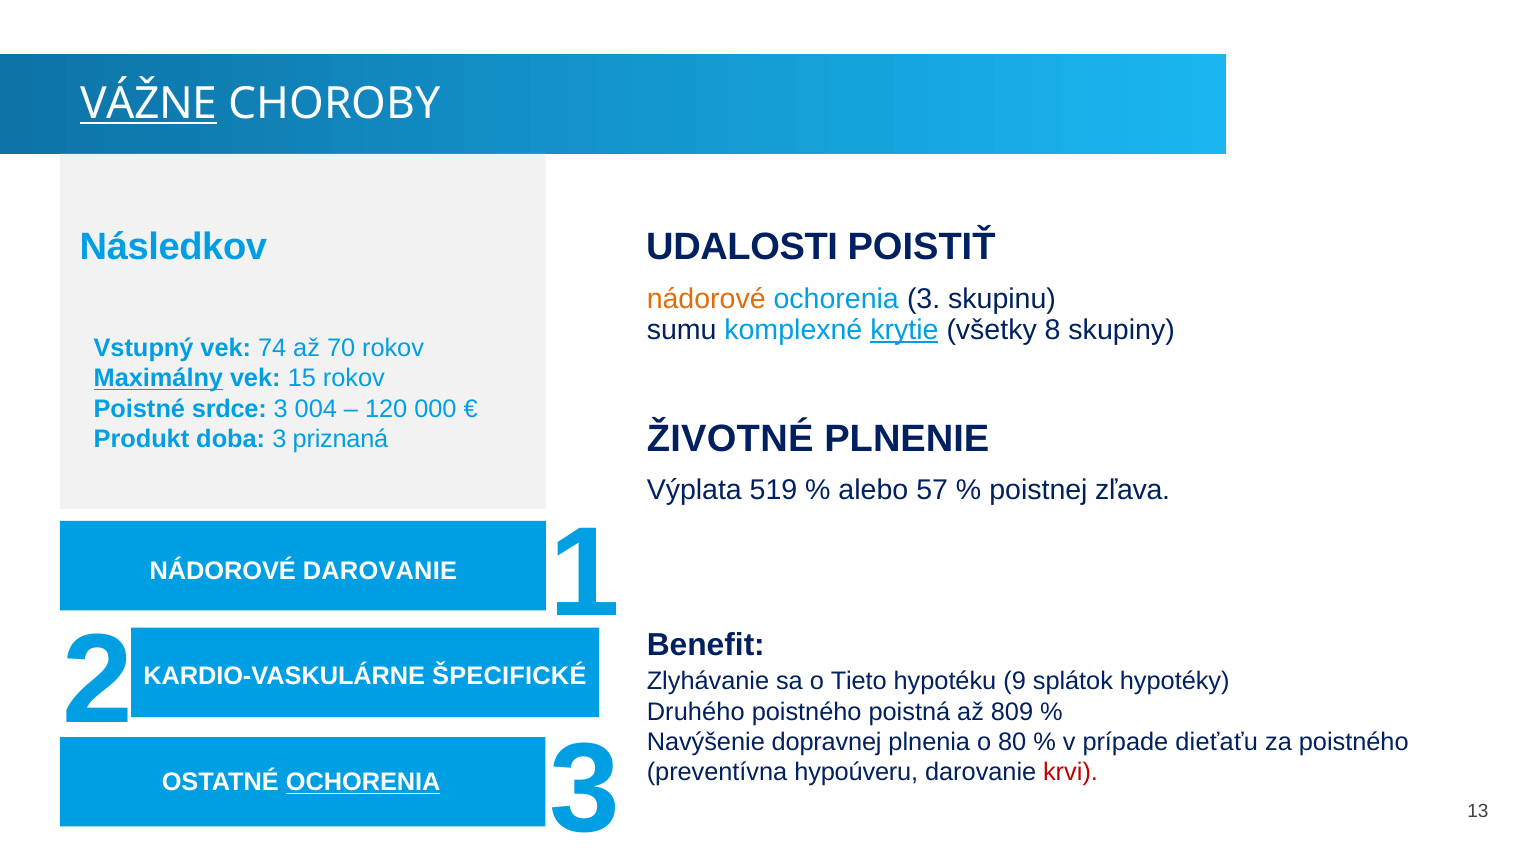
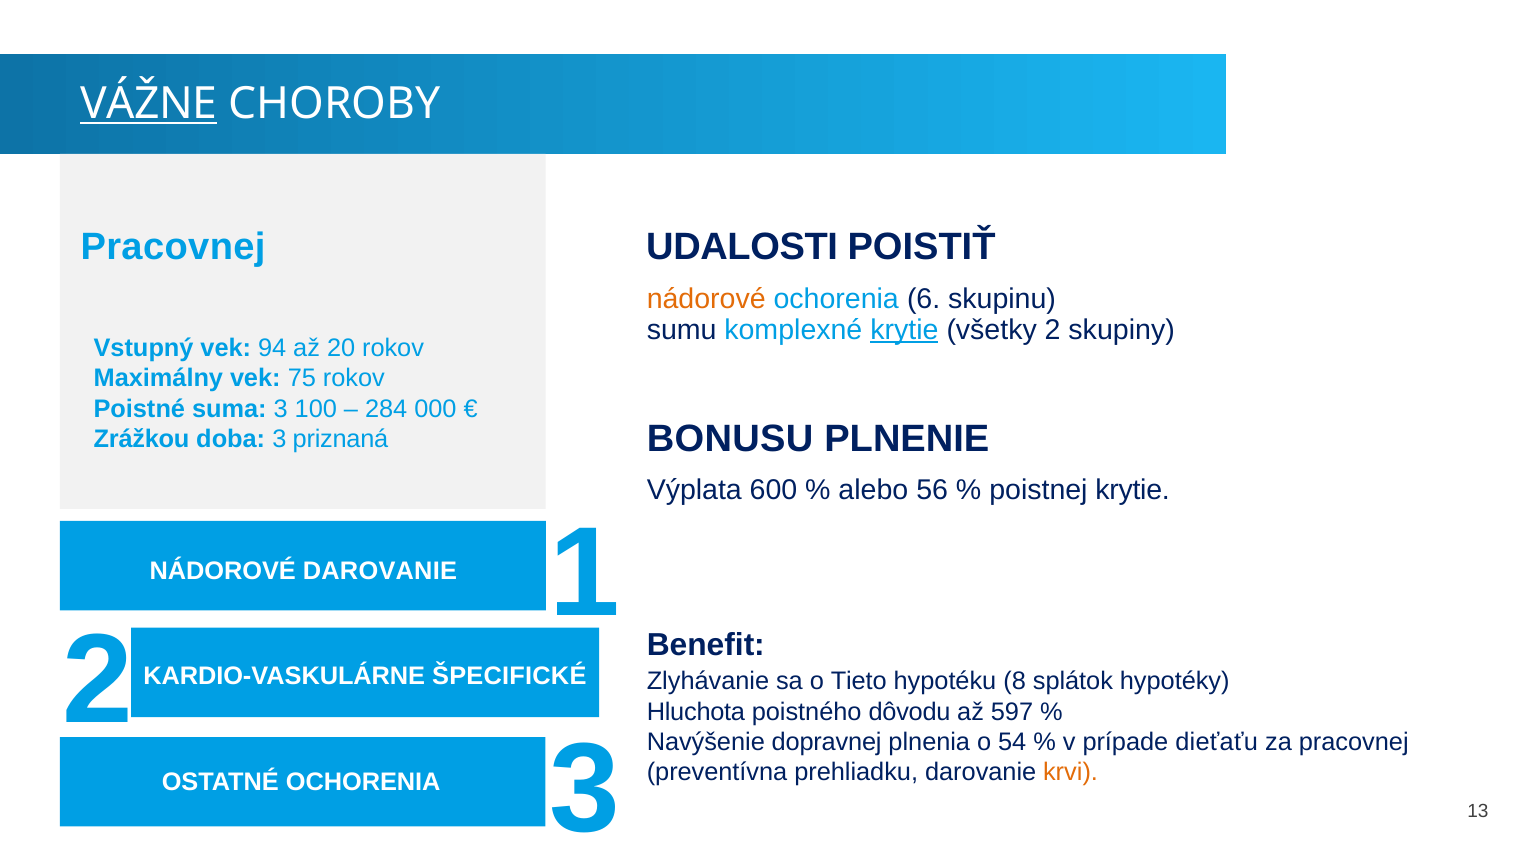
Následkov: Následkov -> Pracovnej (173, 247)
ochorenia 3: 3 -> 6 (924, 299)
všetky 8: 8 -> 2 (1053, 330)
74: 74 -> 94 (272, 348)
70: 70 -> 20 (341, 348)
Maximálny underline: present -> none (158, 379)
15: 15 -> 75 (302, 379)
srdce: srdce -> suma (229, 409)
004: 004 -> 100 (316, 409)
120: 120 -> 284 (386, 409)
ŽIVOTNÉ: ŽIVOTNÉ -> BONUSU (730, 439)
Produkt: Produkt -> Zrážkou (142, 440)
519: 519 -> 600 (773, 491)
57: 57 -> 56 (932, 491)
poistnej zľava: zľava -> krytie (1133, 491)
9: 9 -> 8 (1015, 682)
Druhého: Druhého -> Hluchota (696, 712)
poistná: poistná -> dôvodu (910, 712)
809: 809 -> 597 (1012, 712)
80: 80 -> 54 (1012, 743)
za poistného: poistného -> pracovnej (1354, 743)
hypoúveru: hypoúveru -> prehliadku (856, 773)
krvi colour: red -> orange (1071, 773)
OCHORENIA underline: present -> none (363, 783)
